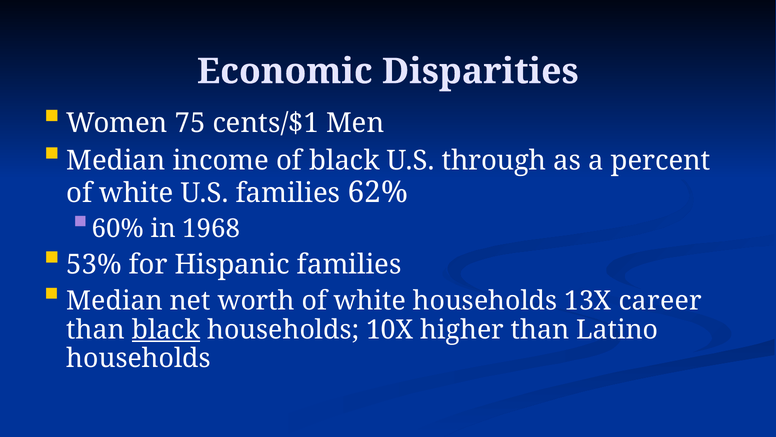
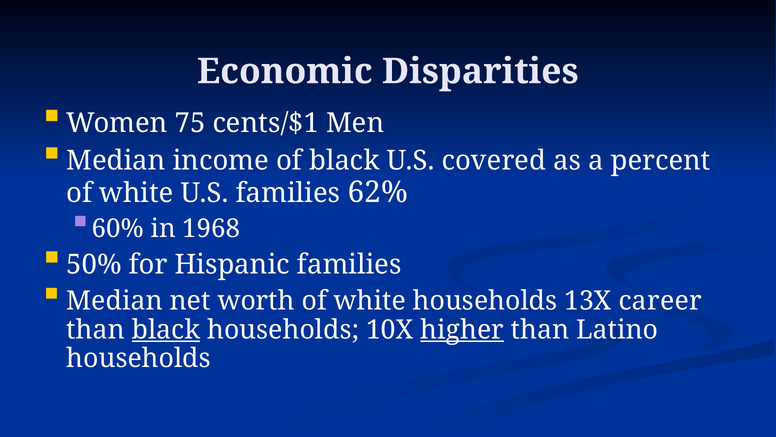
through: through -> covered (494, 161)
53%: 53% -> 50% (94, 265)
higher underline: none -> present (462, 329)
